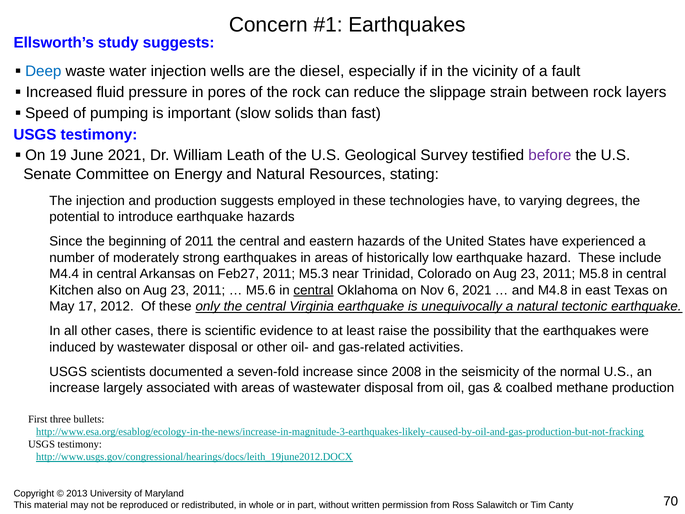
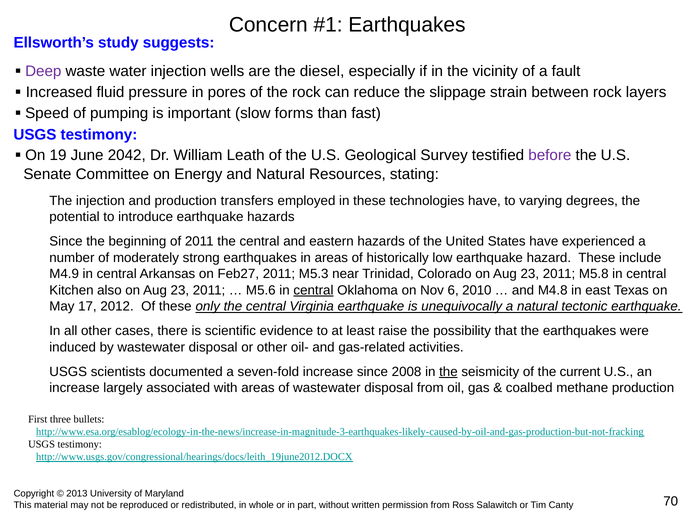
Deep colour: blue -> purple (43, 71)
solids: solids -> forms (294, 113)
June 2021: 2021 -> 2042 (127, 155)
production suggests: suggests -> transfers (247, 201)
M4.4: M4.4 -> M4.9 (64, 274)
6 2021: 2021 -> 2010 (477, 290)
the underline: none -> present (448, 371)
normal: normal -> current (580, 371)
